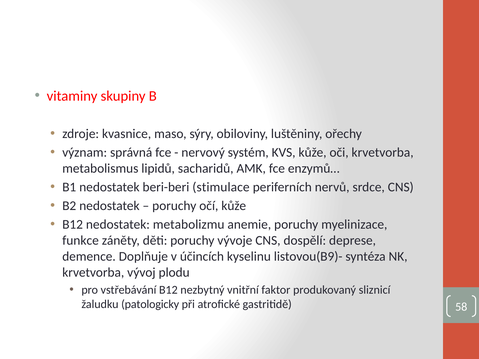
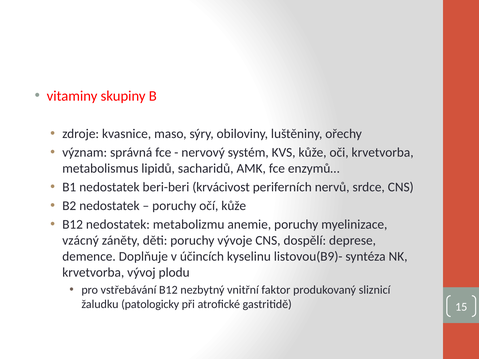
stimulace: stimulace -> krvácivost (221, 187)
funkce: funkce -> vzácný (81, 241)
58: 58 -> 15 (461, 307)
